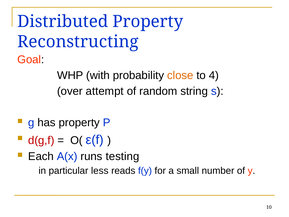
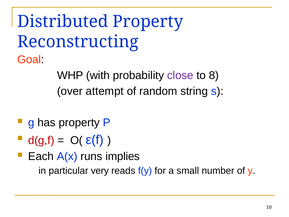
close colour: orange -> purple (180, 75)
4: 4 -> 8 (214, 75)
testing: testing -> implies (123, 156)
less: less -> very (100, 171)
